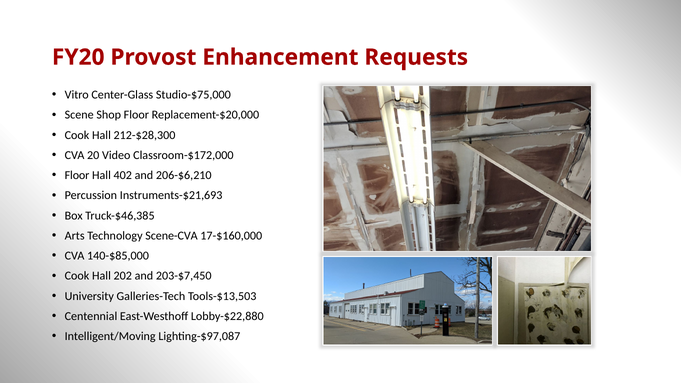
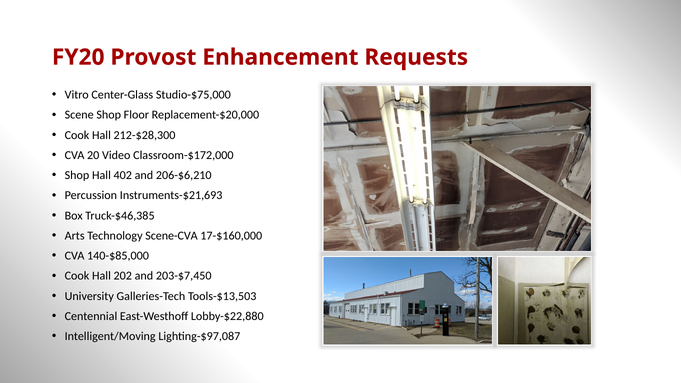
Floor: Floor -> Shop (77, 175)
